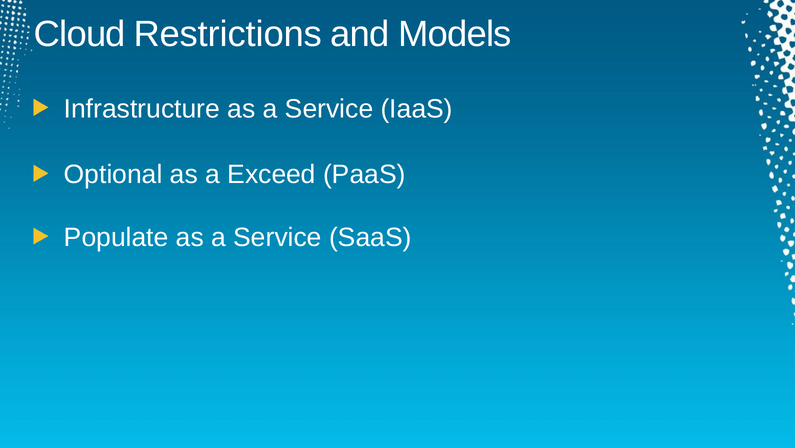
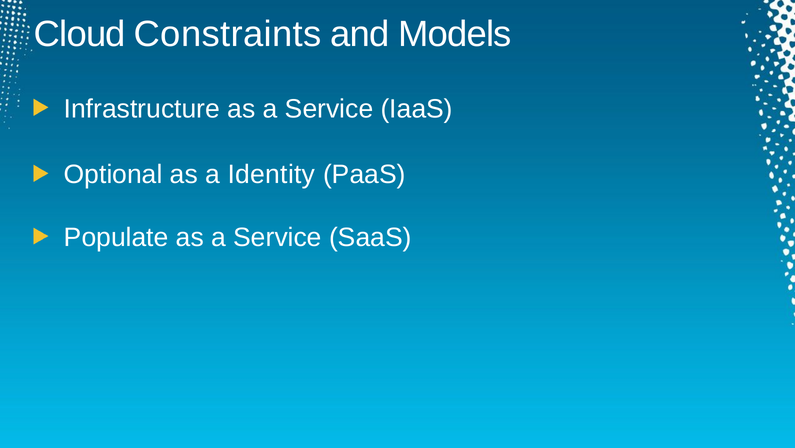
Restrictions: Restrictions -> Constraints (228, 34)
Exceed: Exceed -> Identity (271, 174)
